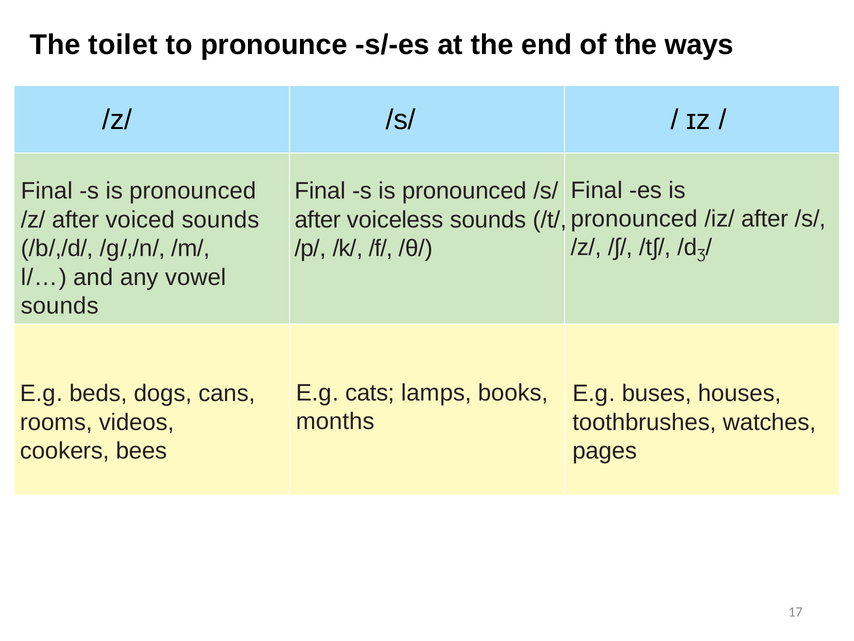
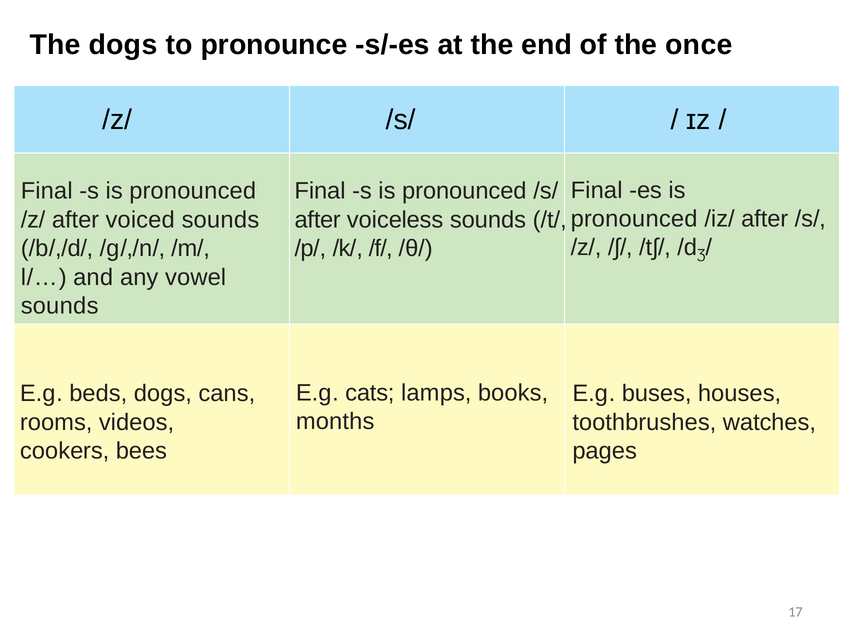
The toilet: toilet -> dogs (123, 45)
ways: ways -> once (699, 45)
